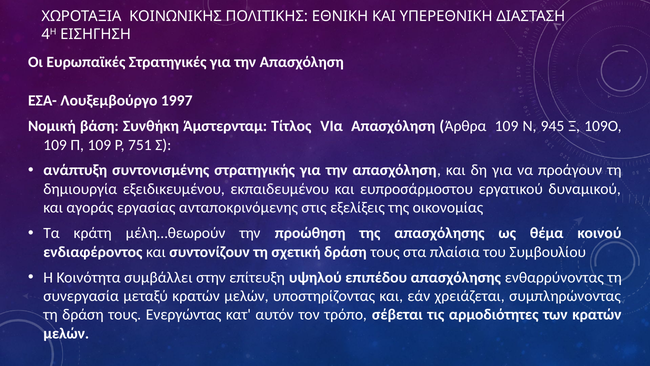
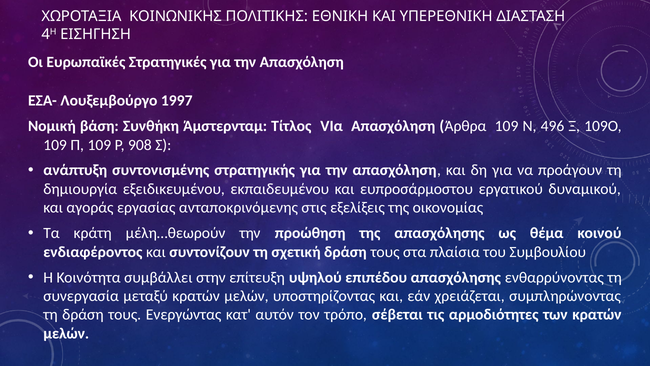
945: 945 -> 496 (552, 126)
751: 751 -> 908 (140, 145)
